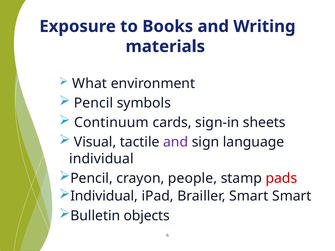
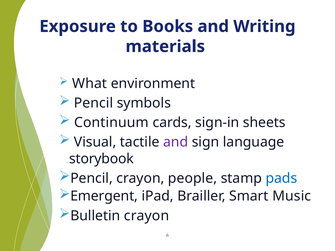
individual: individual -> storybook (102, 159)
pads colour: red -> blue (281, 179)
Individual: Individual -> Emergent (104, 196)
Smart Smart: Smart -> Music (292, 196)
Bulletin objects: objects -> crayon (147, 216)
